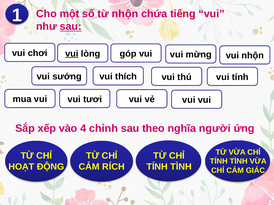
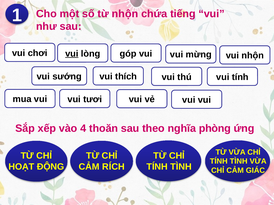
sau underline: present -> none (71, 27)
chỉnh: chỉnh -> thoăn (104, 129)
người: người -> phòng (215, 129)
